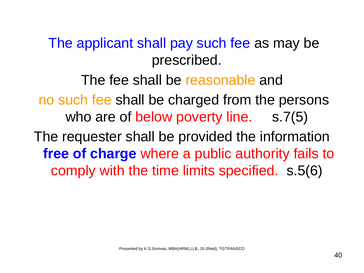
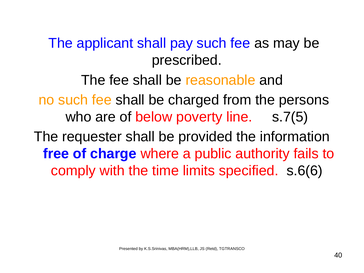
s.5(6: s.5(6 -> s.6(6 (305, 171)
